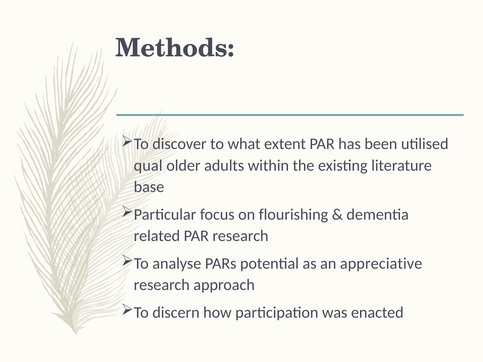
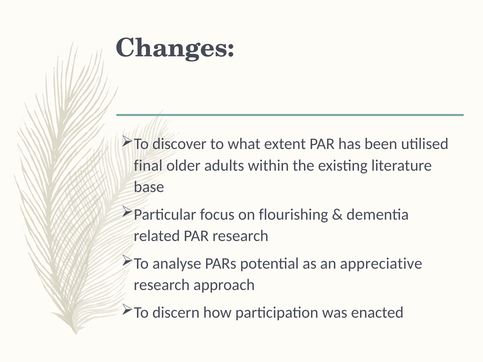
Methods: Methods -> Changes (175, 48)
qual: qual -> final (148, 166)
